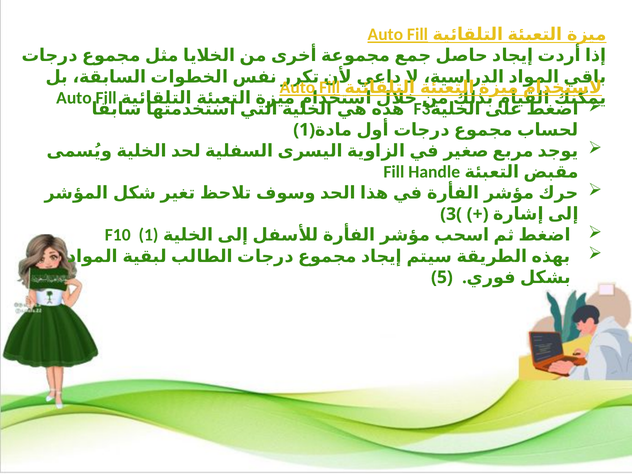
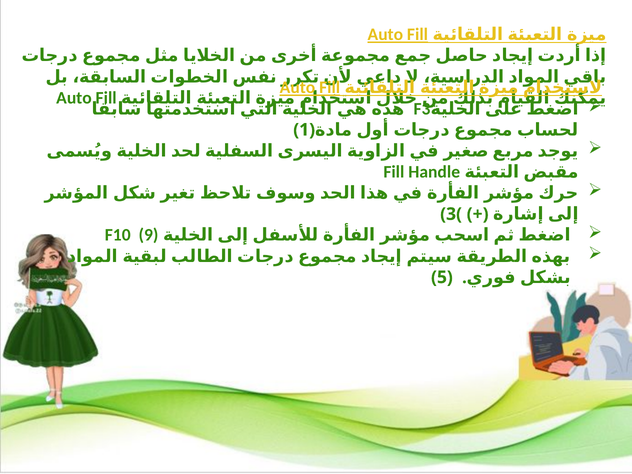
F10 1: 1 -> 9 (148, 235)
